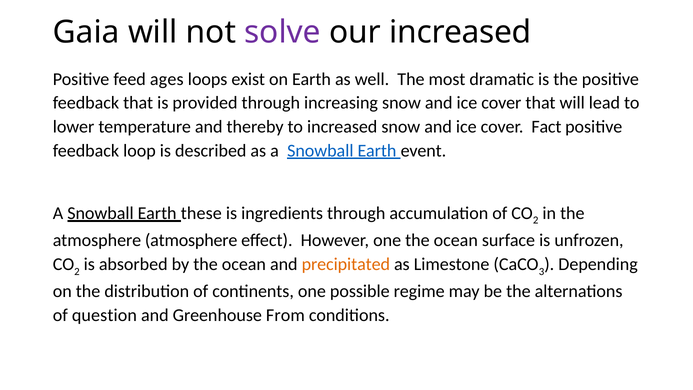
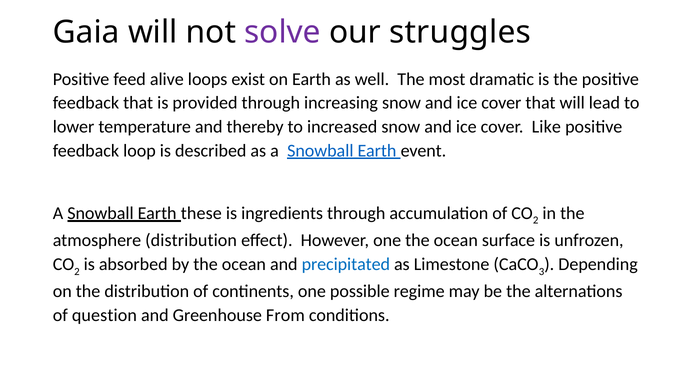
our increased: increased -> struggles (460, 32)
ages: ages -> alive (167, 79)
Fact: Fact -> Like (546, 127)
atmosphere atmosphere: atmosphere -> distribution (191, 240)
precipitated colour: orange -> blue (346, 264)
